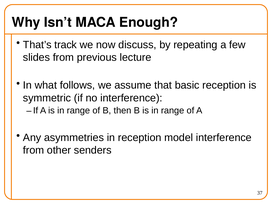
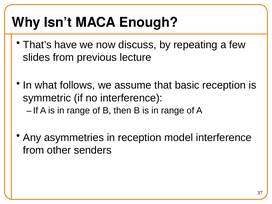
track: track -> have (66, 45)
